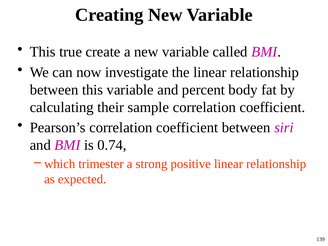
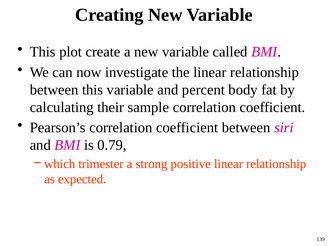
true: true -> plot (71, 52)
0.74: 0.74 -> 0.79 (112, 145)
